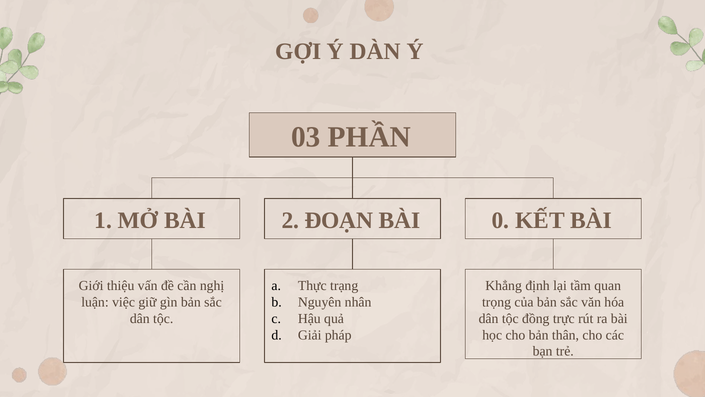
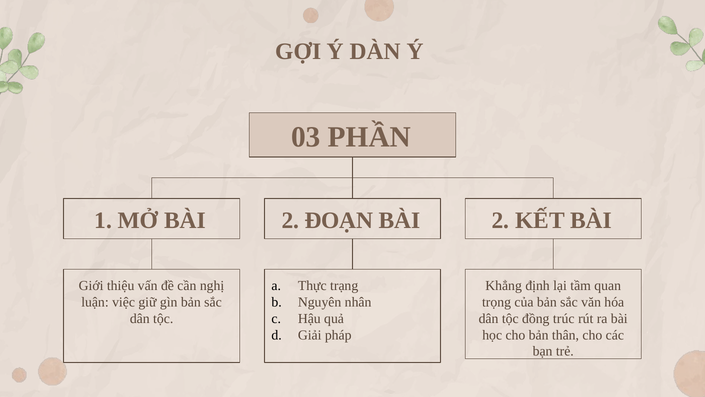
BÀI 0: 0 -> 2 (500, 220)
trực: trực -> trúc (564, 318)
